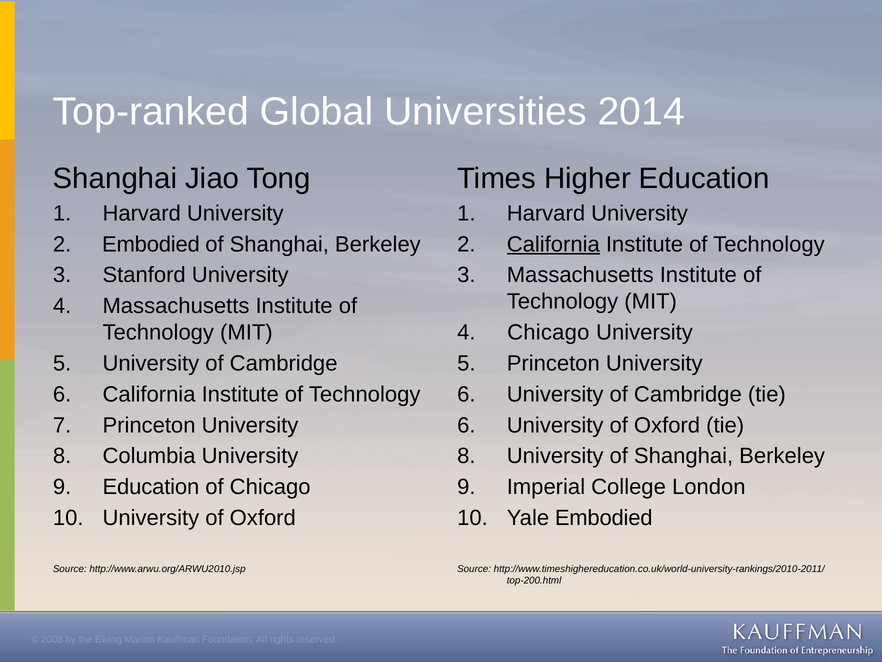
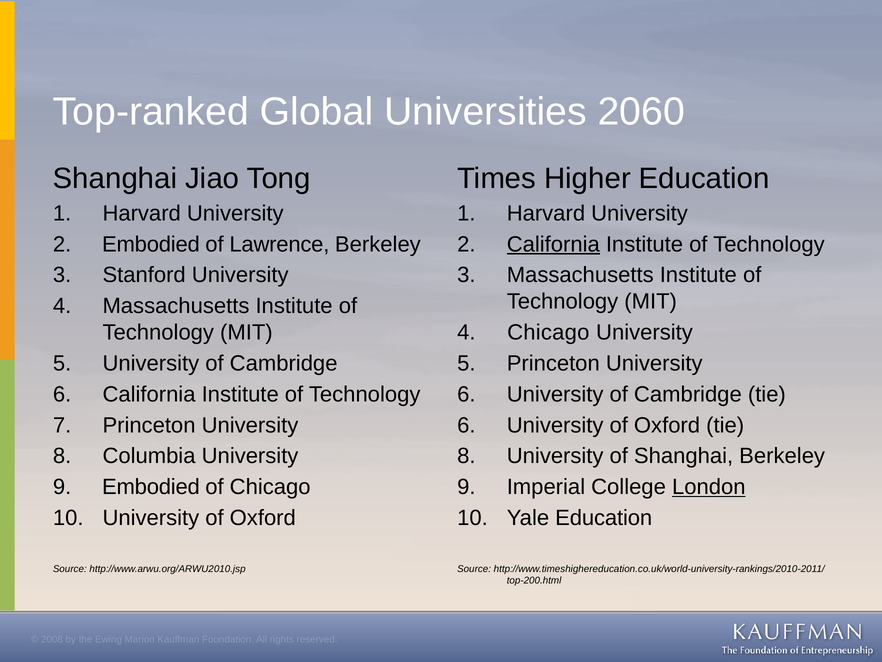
2014: 2014 -> 2060 (641, 112)
Shanghai: Shanghai -> Lawrence (279, 244)
Education: Education -> Embodied (151, 487)
London underline: none -> present (709, 487)
Yale Embodied: Embodied -> Education (604, 518)
